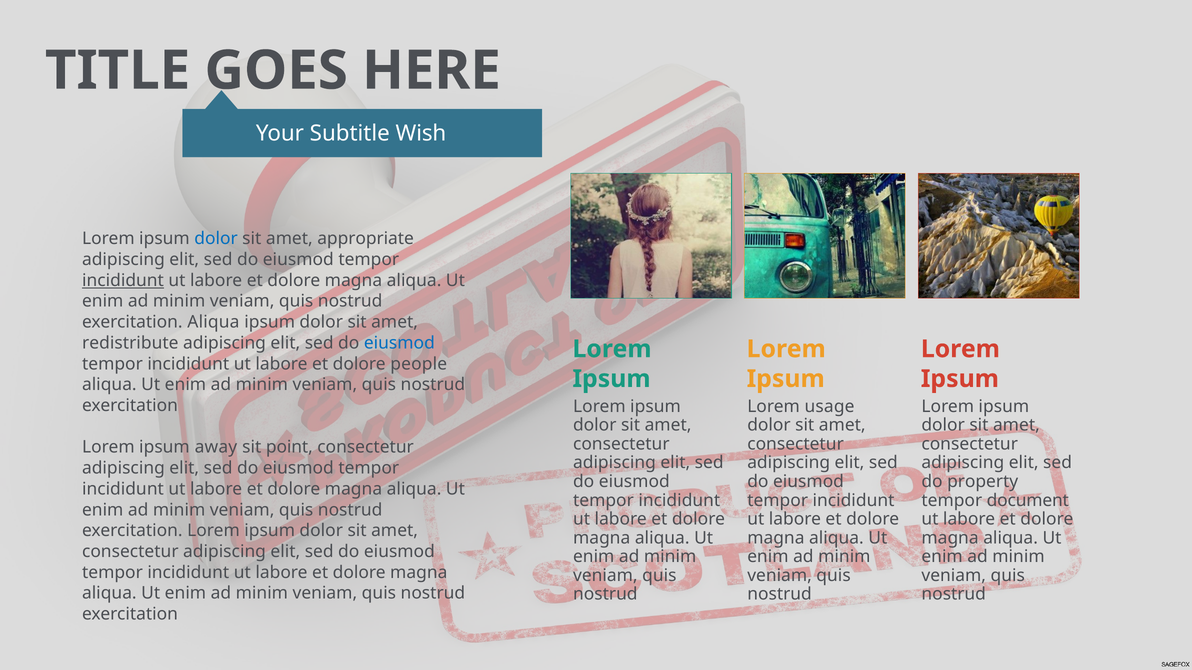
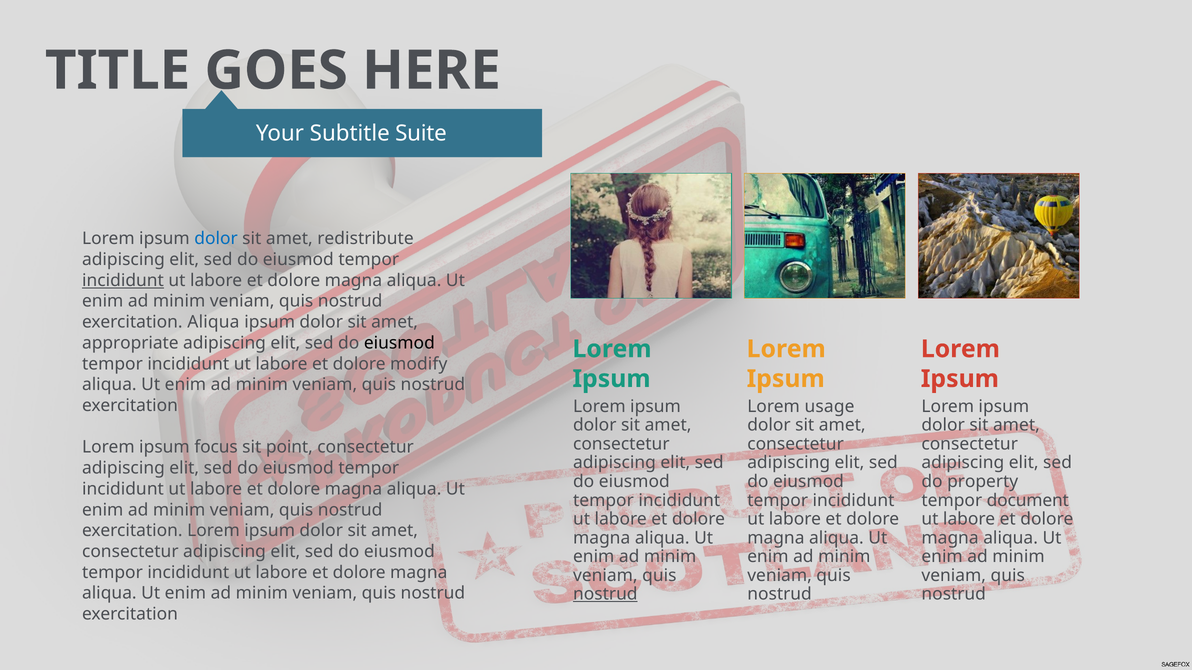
Wish: Wish -> Suite (421, 133)
appropriate: appropriate -> redistribute (366, 239)
redistribute: redistribute -> appropriate (130, 343)
eiusmod colour: blue -> black (399, 343)
people: people -> modify (419, 364)
away: away -> focus (216, 448)
nostrud underline: none -> present (605, 595)
